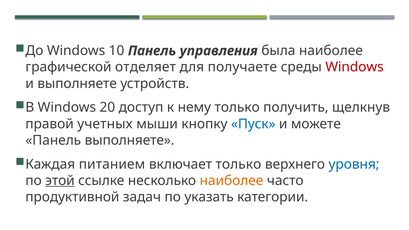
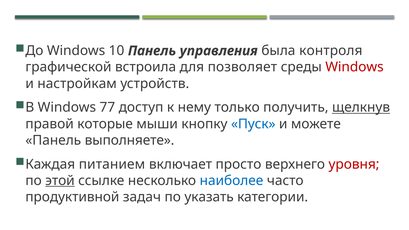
наиболее: наиболее -> контроля (331, 51)
отделяет: отделяет -> встроила (146, 67)
получаете: получаете -> позволяет (242, 67)
и выполняете: выполняете -> настройкам (77, 84)
20: 20 -> 77 (107, 108)
щелкнув underline: none -> present (361, 108)
учетных: учетных -> которые (105, 124)
включает только: только -> просто (238, 164)
уровня colour: blue -> red (354, 164)
наиболее colour: orange -> blue (231, 181)
